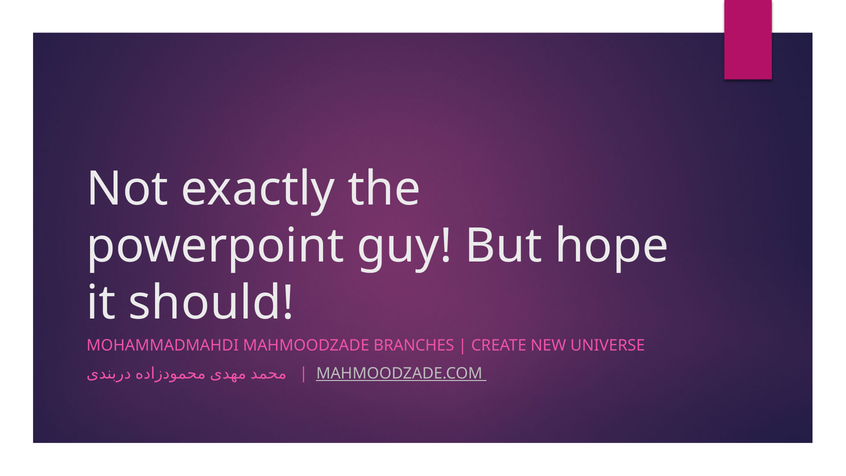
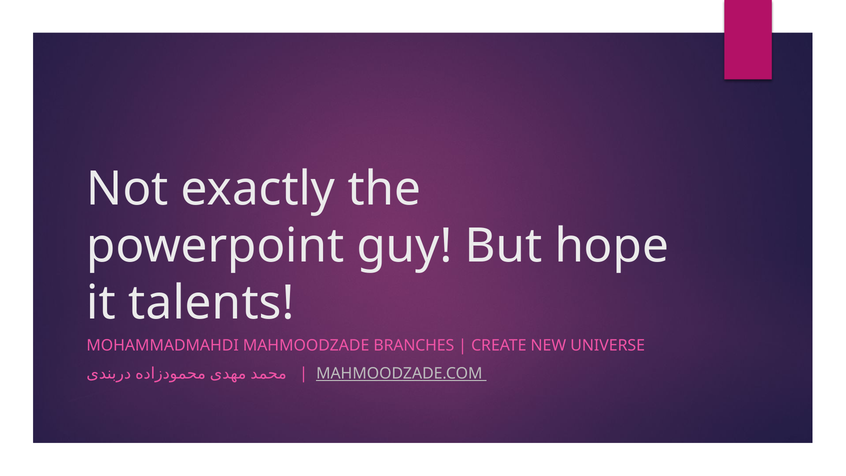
should: should -> talents (211, 303)
